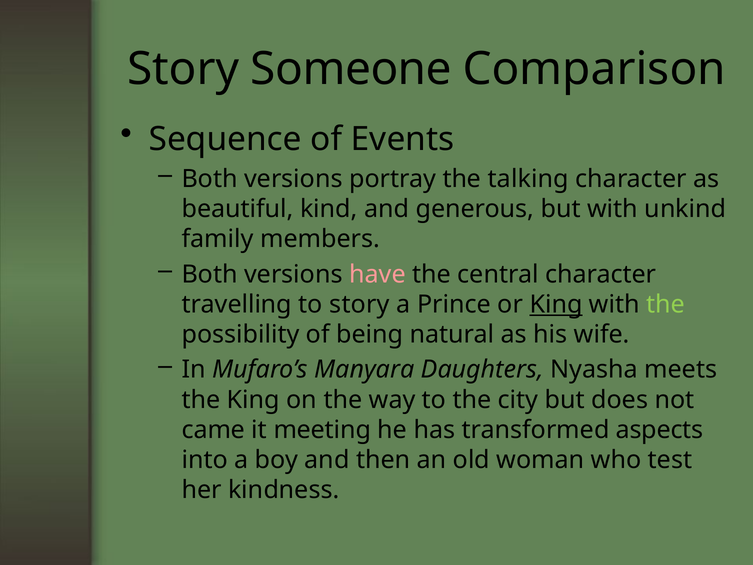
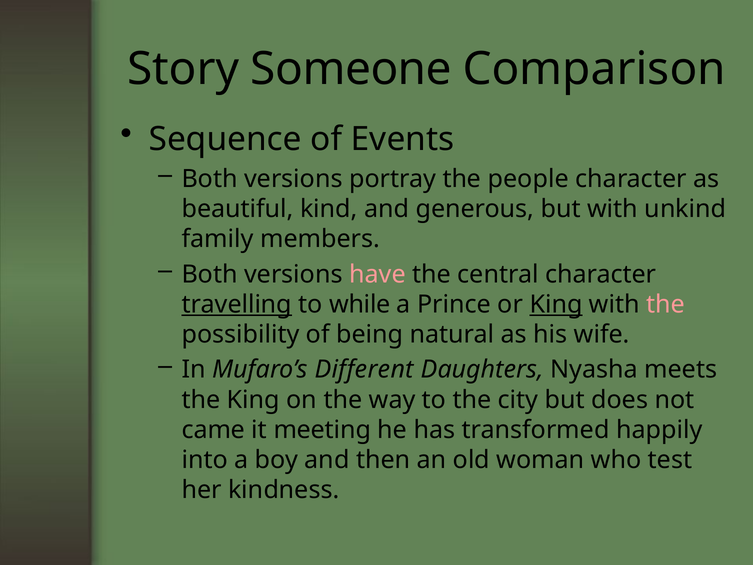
talking: talking -> people (528, 179)
travelling underline: none -> present (237, 304)
to story: story -> while (360, 304)
the colour: light green -> pink (666, 304)
Manyara: Manyara -> Different (364, 369)
aspects: aspects -> happily (659, 430)
